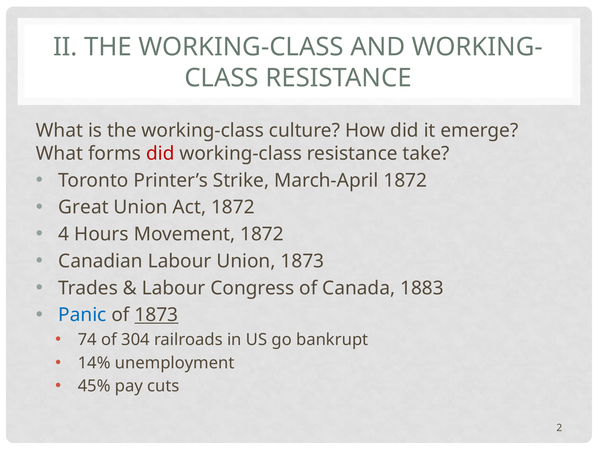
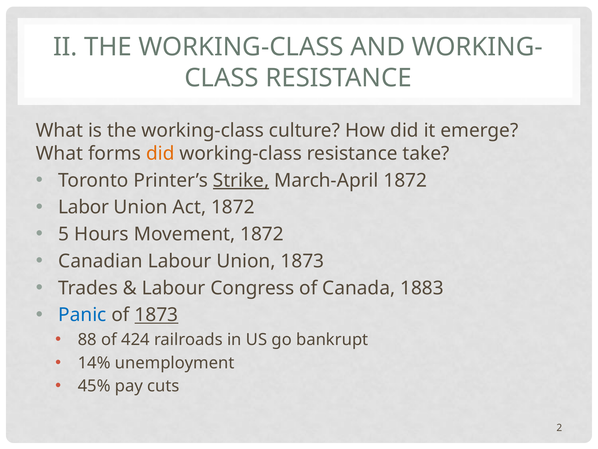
did colour: red -> orange (160, 153)
Strike underline: none -> present (241, 180)
Great: Great -> Labor (84, 207)
4: 4 -> 5 (64, 234)
74: 74 -> 88 (87, 339)
304: 304 -> 424 (135, 339)
